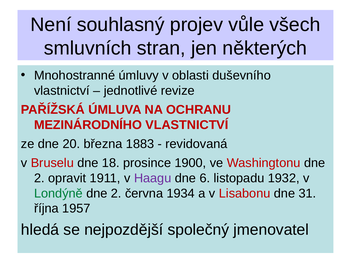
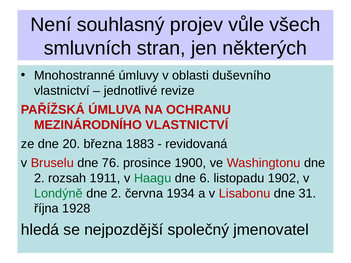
18: 18 -> 76 (111, 163)
opravit: opravit -> rozsah (67, 178)
Haagu colour: purple -> green (153, 178)
1932: 1932 -> 1902 (284, 178)
1957: 1957 -> 1928 (76, 209)
